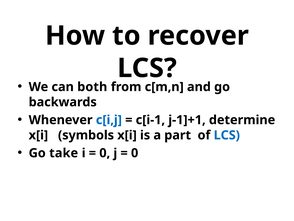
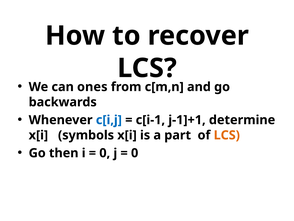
both: both -> ones (92, 87)
LCS colour: blue -> orange (227, 135)
take: take -> then (64, 153)
